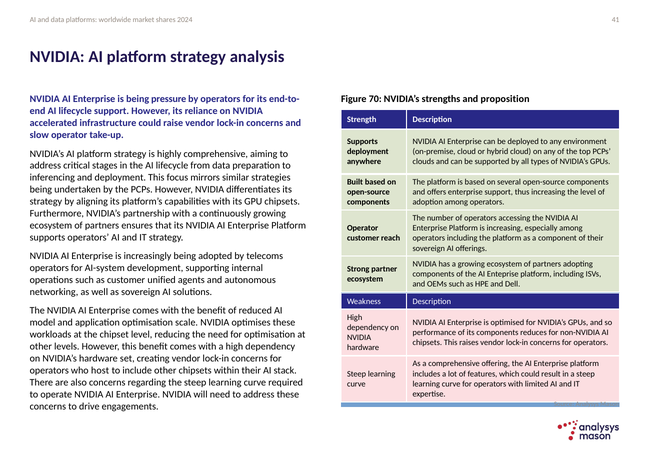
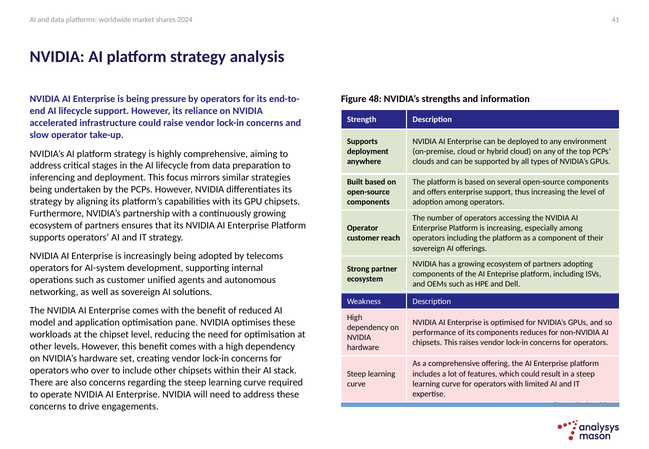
70: 70 -> 48 (375, 99)
proposition: proposition -> information (505, 99)
scale: scale -> pane (187, 323)
host: host -> over (100, 371)
